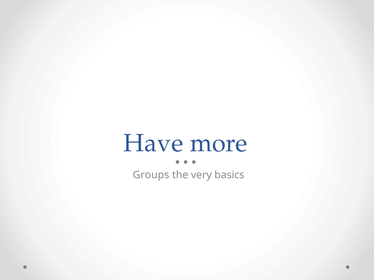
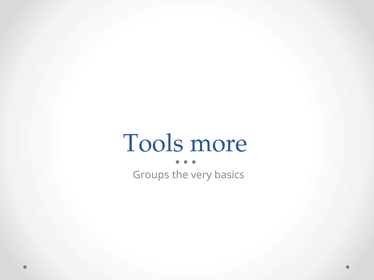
Have: Have -> Tools (153, 143)
